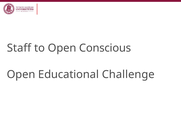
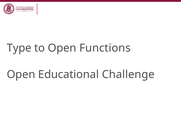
Staff: Staff -> Type (19, 48)
Conscious: Conscious -> Functions (105, 48)
